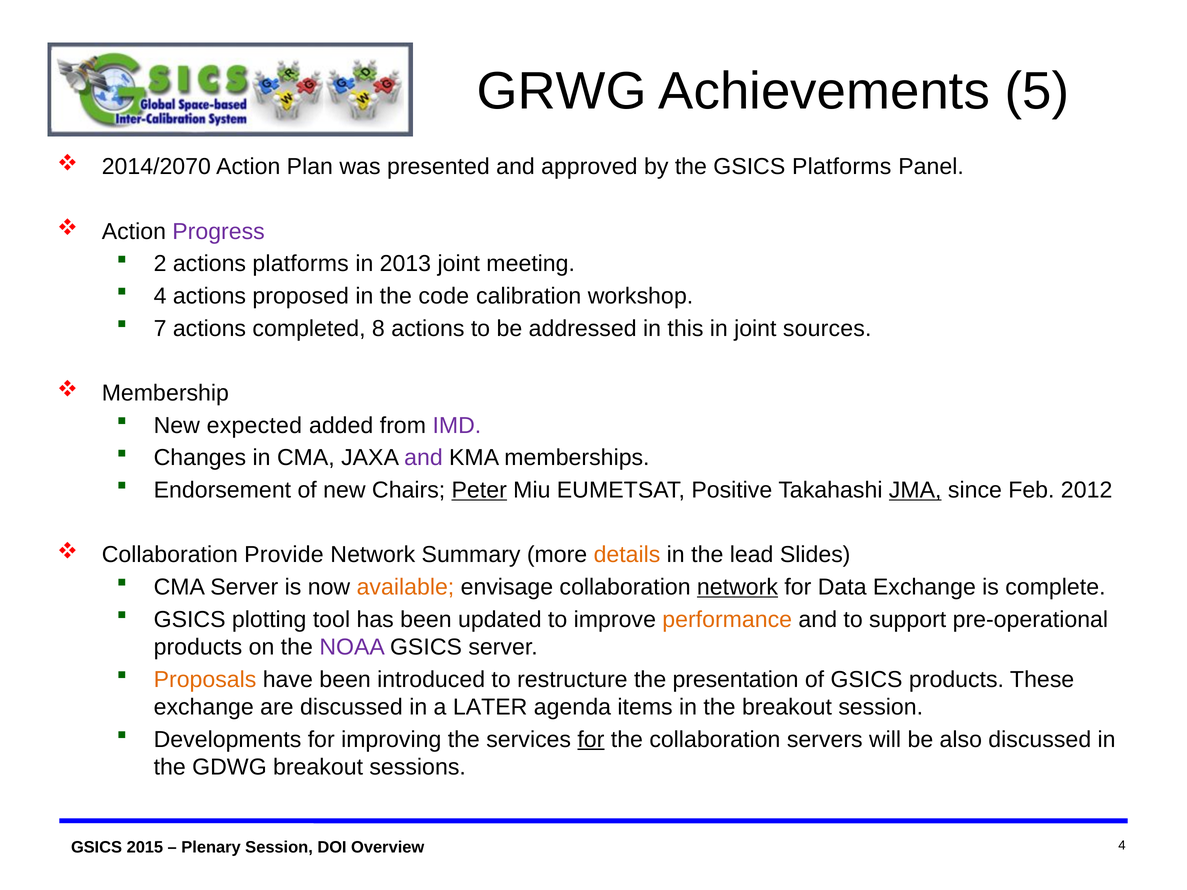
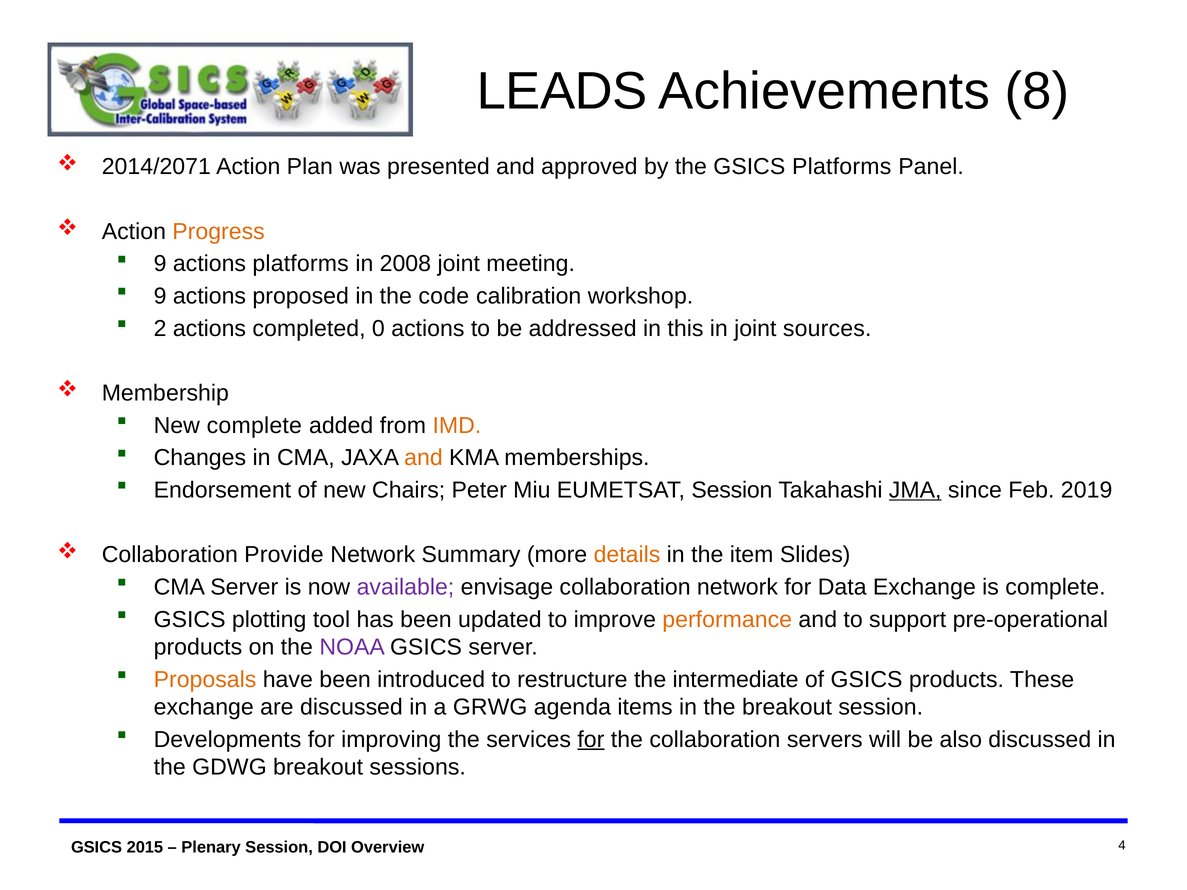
GRWG: GRWG -> LEADS (562, 91)
5: 5 -> 8 (1037, 91)
2014/2070: 2014/2070 -> 2014/2071 (156, 167)
Progress colour: purple -> orange (219, 232)
2: 2 -> 9 (160, 264)
2013: 2013 -> 2008 (405, 264)
4: 4 -> 9 (160, 296)
7: 7 -> 2 (160, 329)
8: 8 -> 0 (378, 329)
New expected: expected -> complete (254, 426)
IMD colour: purple -> orange (457, 426)
and colour: purple -> orange (423, 458)
Peter underline: present -> none (479, 490)
EUMETSAT Positive: Positive -> Session (732, 490)
2012: 2012 -> 2019 (1087, 490)
lead: lead -> item (752, 555)
available colour: orange -> purple (405, 587)
network underline: present -> none (737, 587)
presentation: presentation -> intermediate (736, 680)
LATER: LATER -> GRWG (490, 707)
